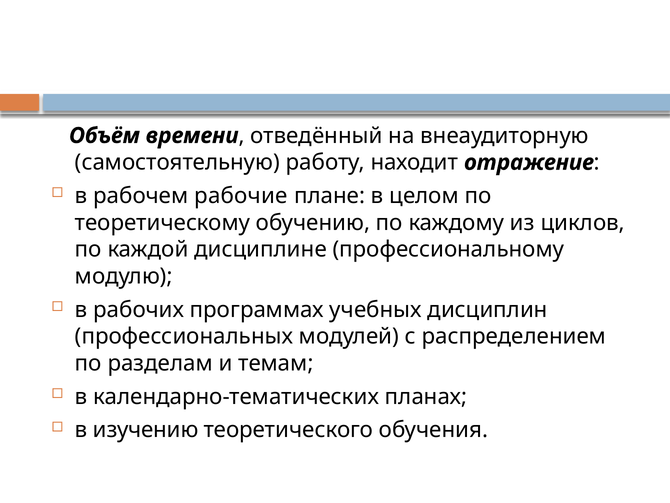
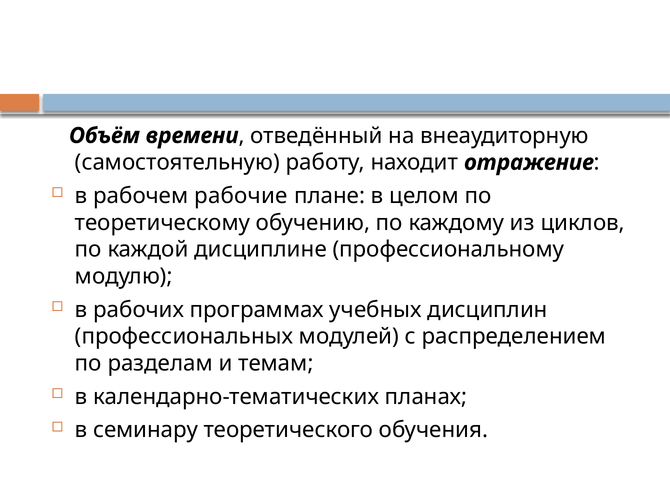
изучению: изучению -> семинару (146, 430)
